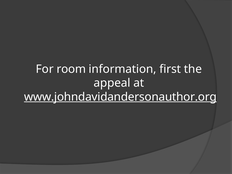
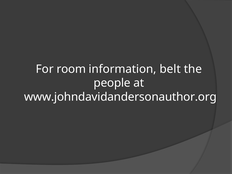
first: first -> belt (170, 69)
appeal: appeal -> people (112, 83)
www.johndavidandersonauthor.org underline: present -> none (120, 97)
